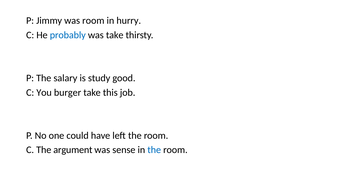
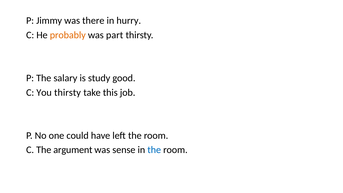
was room: room -> there (93, 21)
probably colour: blue -> orange (68, 35)
was take: take -> part (115, 35)
You burger: burger -> thirsty (68, 92)
